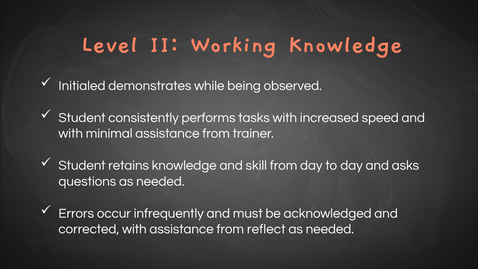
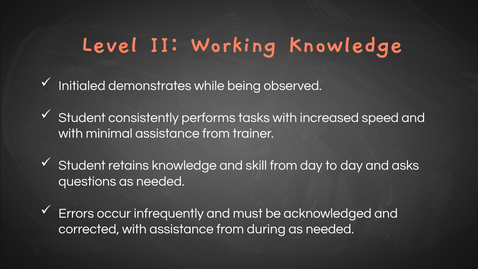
reflect: reflect -> during (266, 229)
